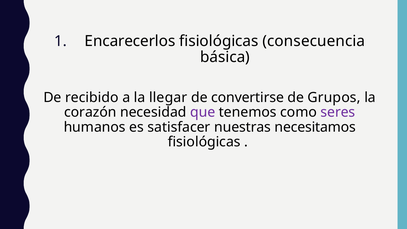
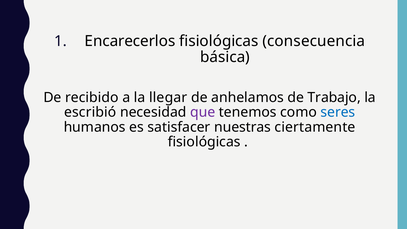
convertirse: convertirse -> anhelamos (248, 97)
Grupos: Grupos -> Trabajo (334, 97)
corazón: corazón -> escribió (90, 112)
seres colour: purple -> blue (338, 112)
necesitamos: necesitamos -> ciertamente (315, 127)
